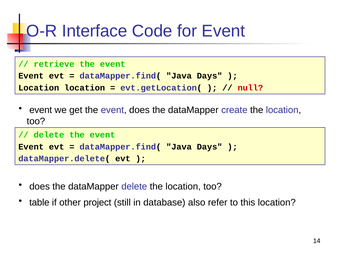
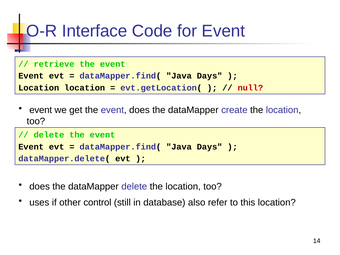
table: table -> uses (39, 203)
project: project -> control (97, 203)
